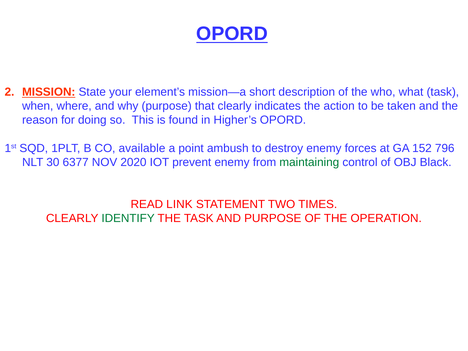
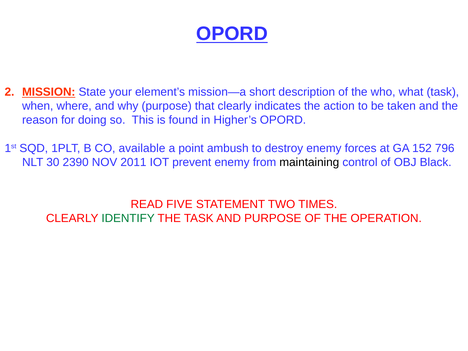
6377: 6377 -> 2390 (76, 162)
2020: 2020 -> 2011 (133, 162)
maintaining colour: green -> black (309, 162)
LINK: LINK -> FIVE (179, 204)
